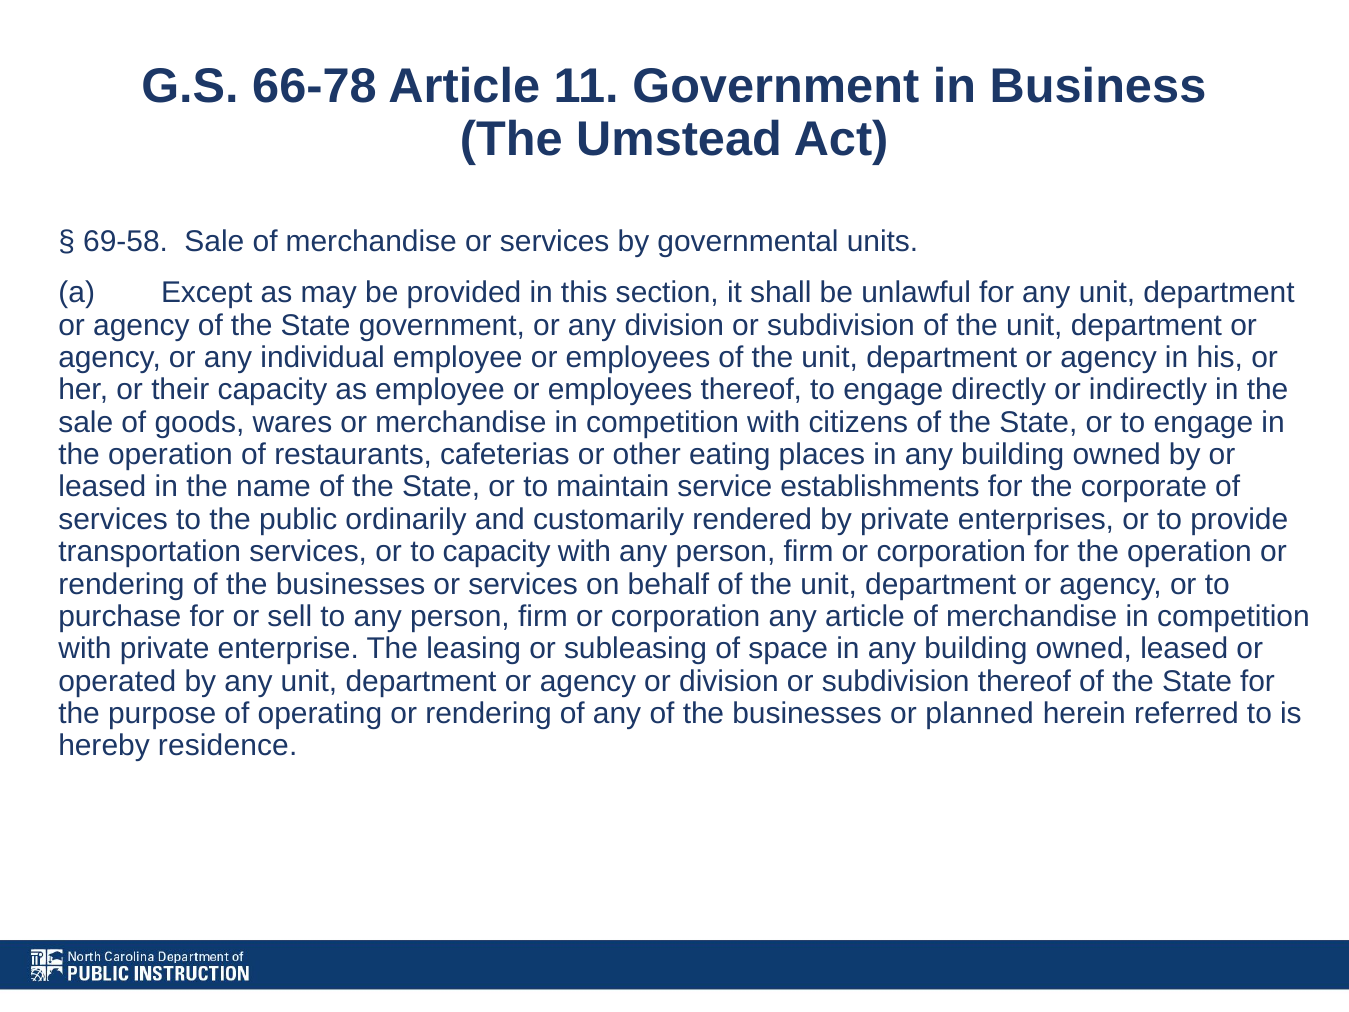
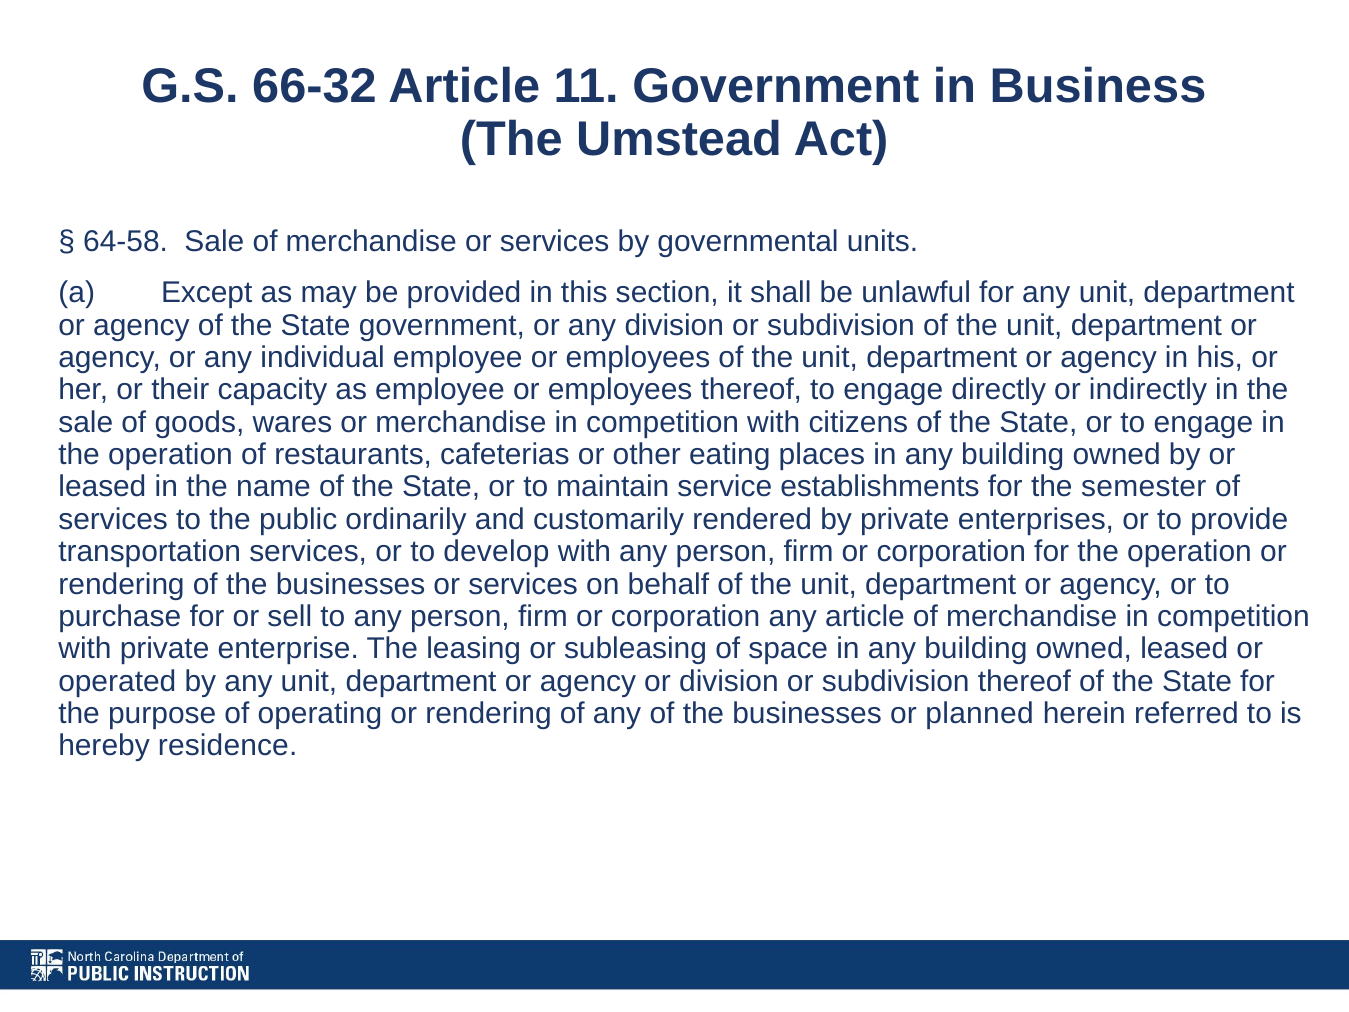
66-78: 66-78 -> 66-32 (314, 87)
69-58: 69-58 -> 64-58 (126, 242)
corporate: corporate -> semester (1144, 487)
to capacity: capacity -> develop (496, 552)
